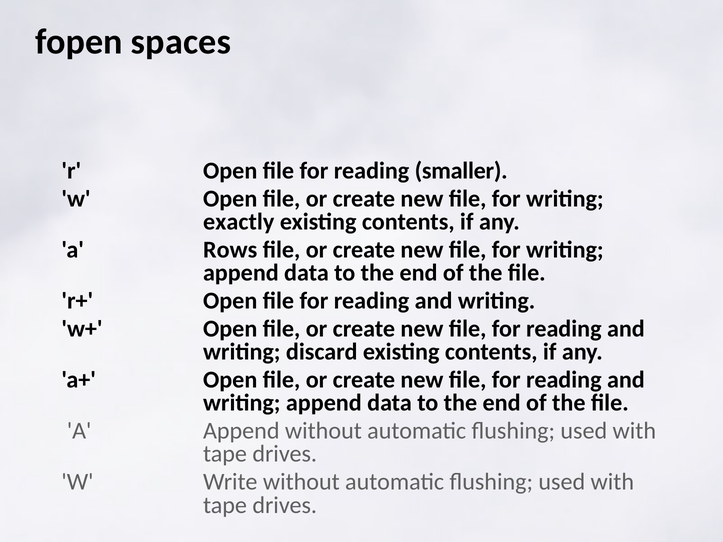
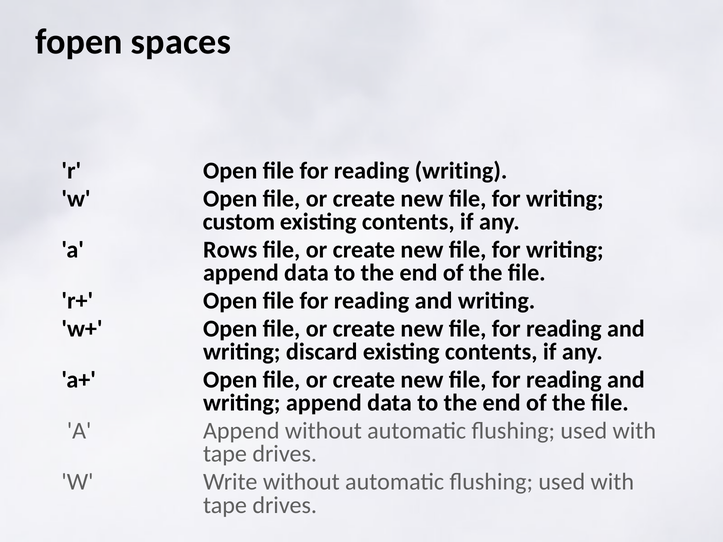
reading smaller: smaller -> writing (461, 171)
exactly: exactly -> custom (239, 222)
